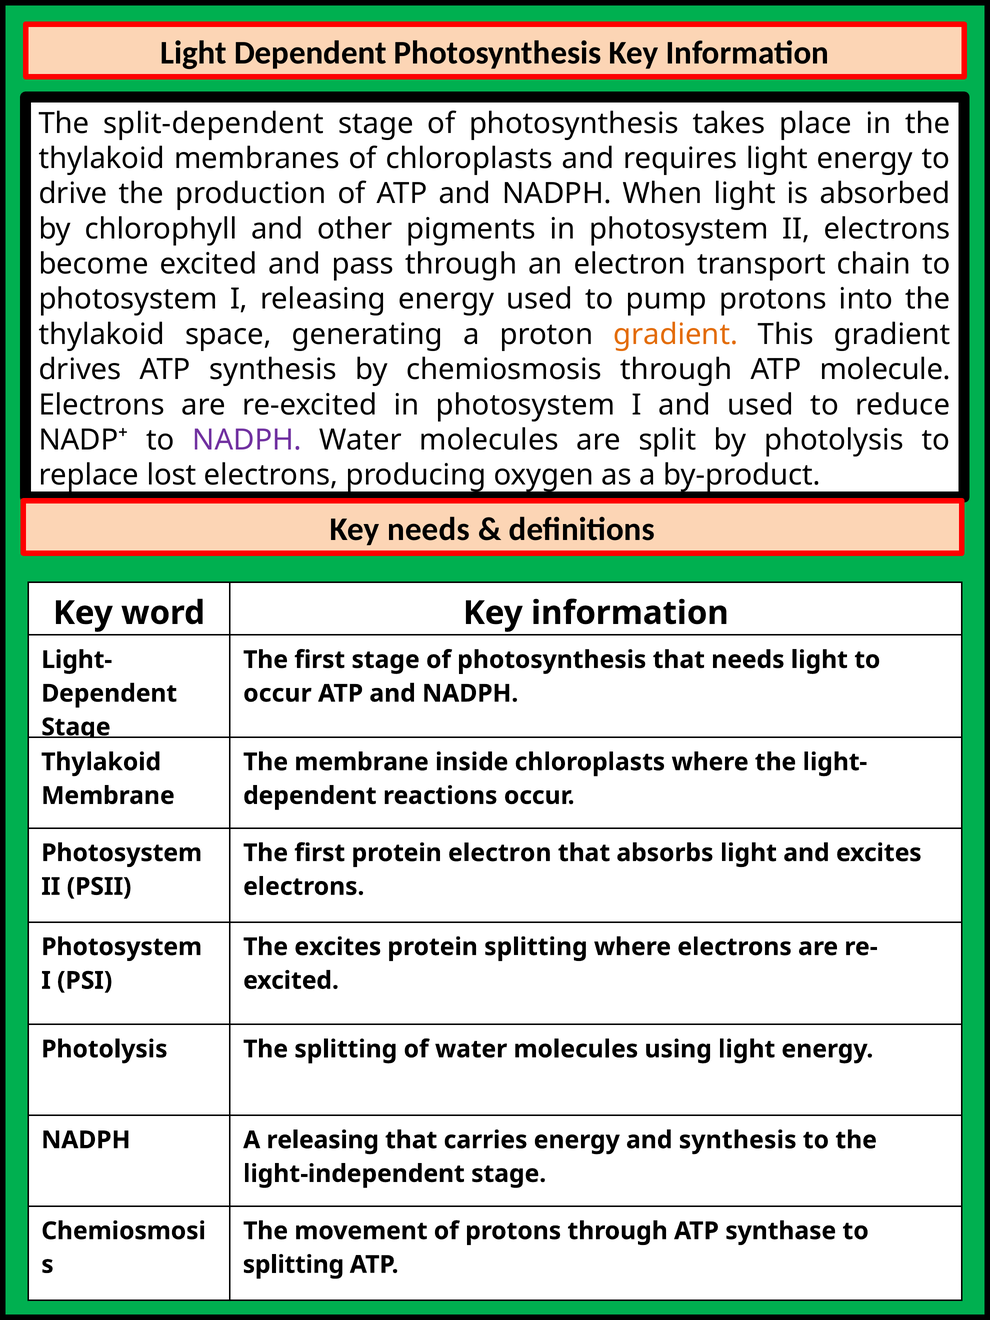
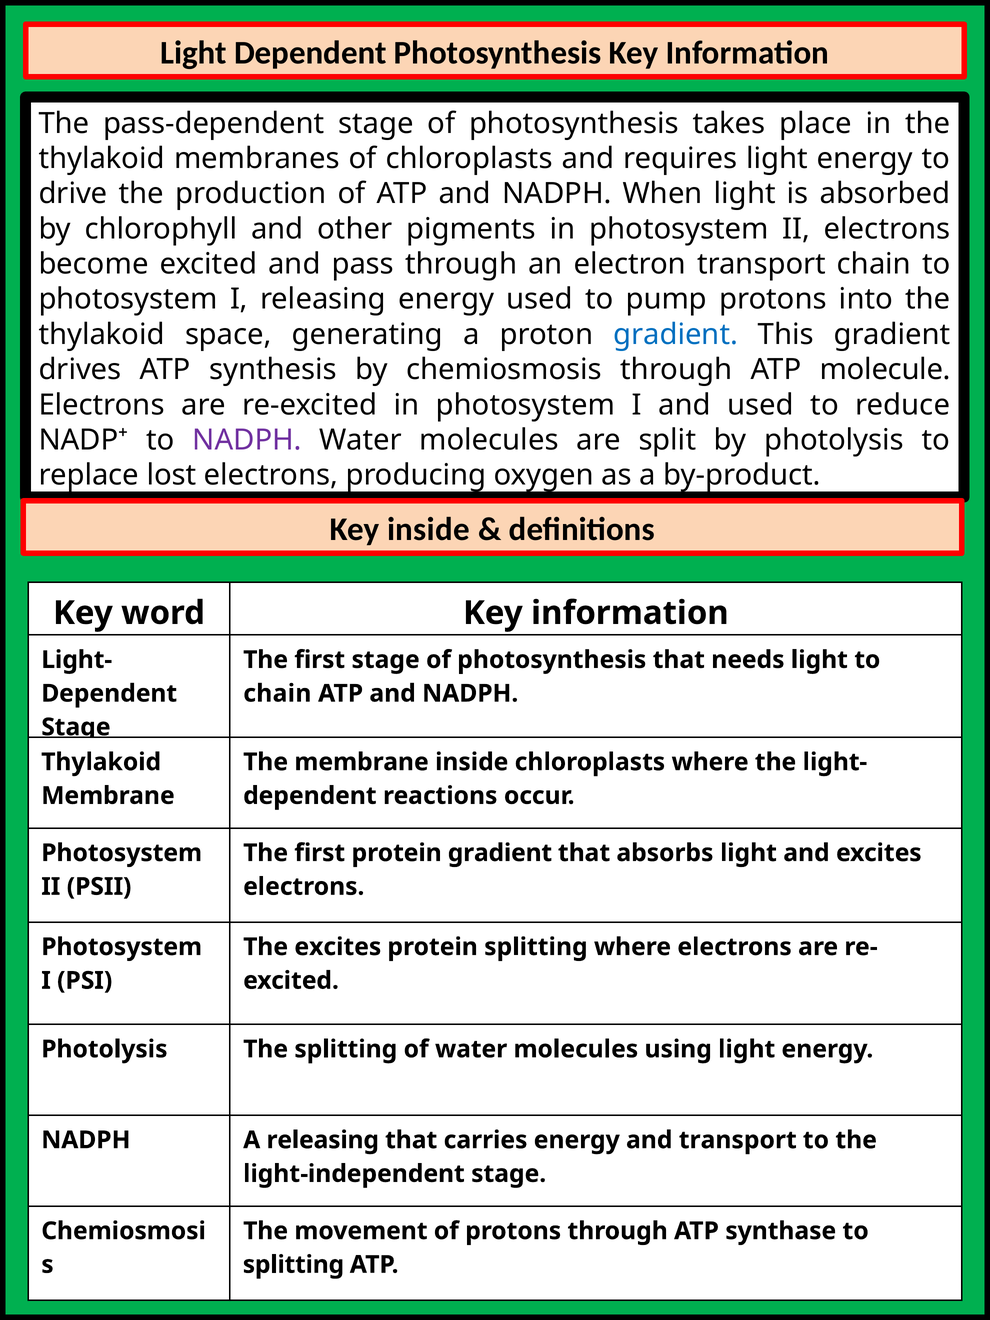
split-dependent: split-dependent -> pass-dependent (214, 123)
gradient colour: orange -> blue (676, 334)
Key needs: needs -> inside (429, 529)
occur: occur -> chain (277, 693)
protein electron: electron -> gradient (500, 853)
and synthesis: synthesis -> transport (738, 1140)
